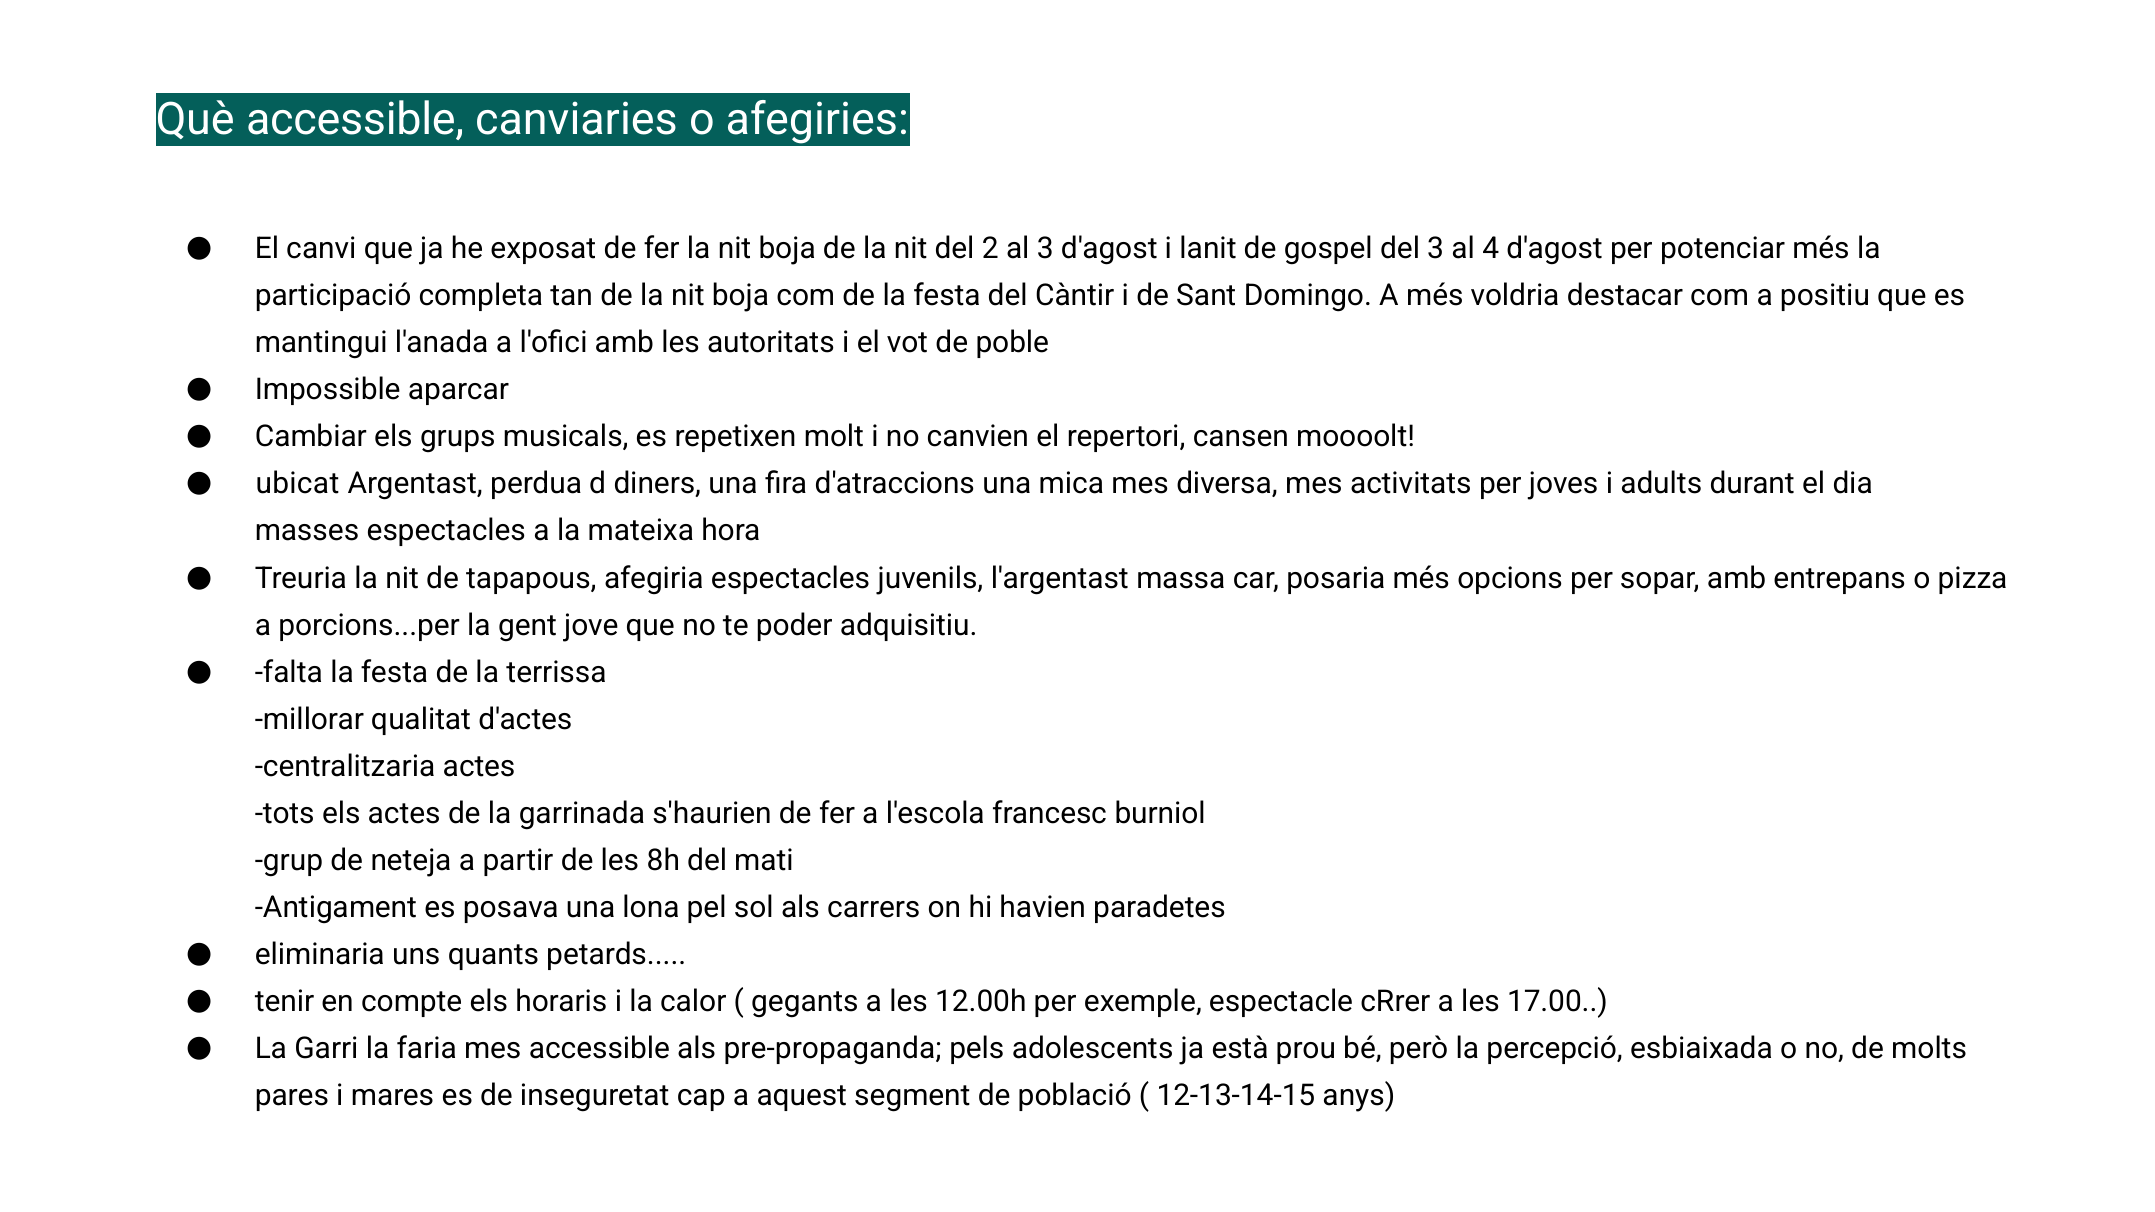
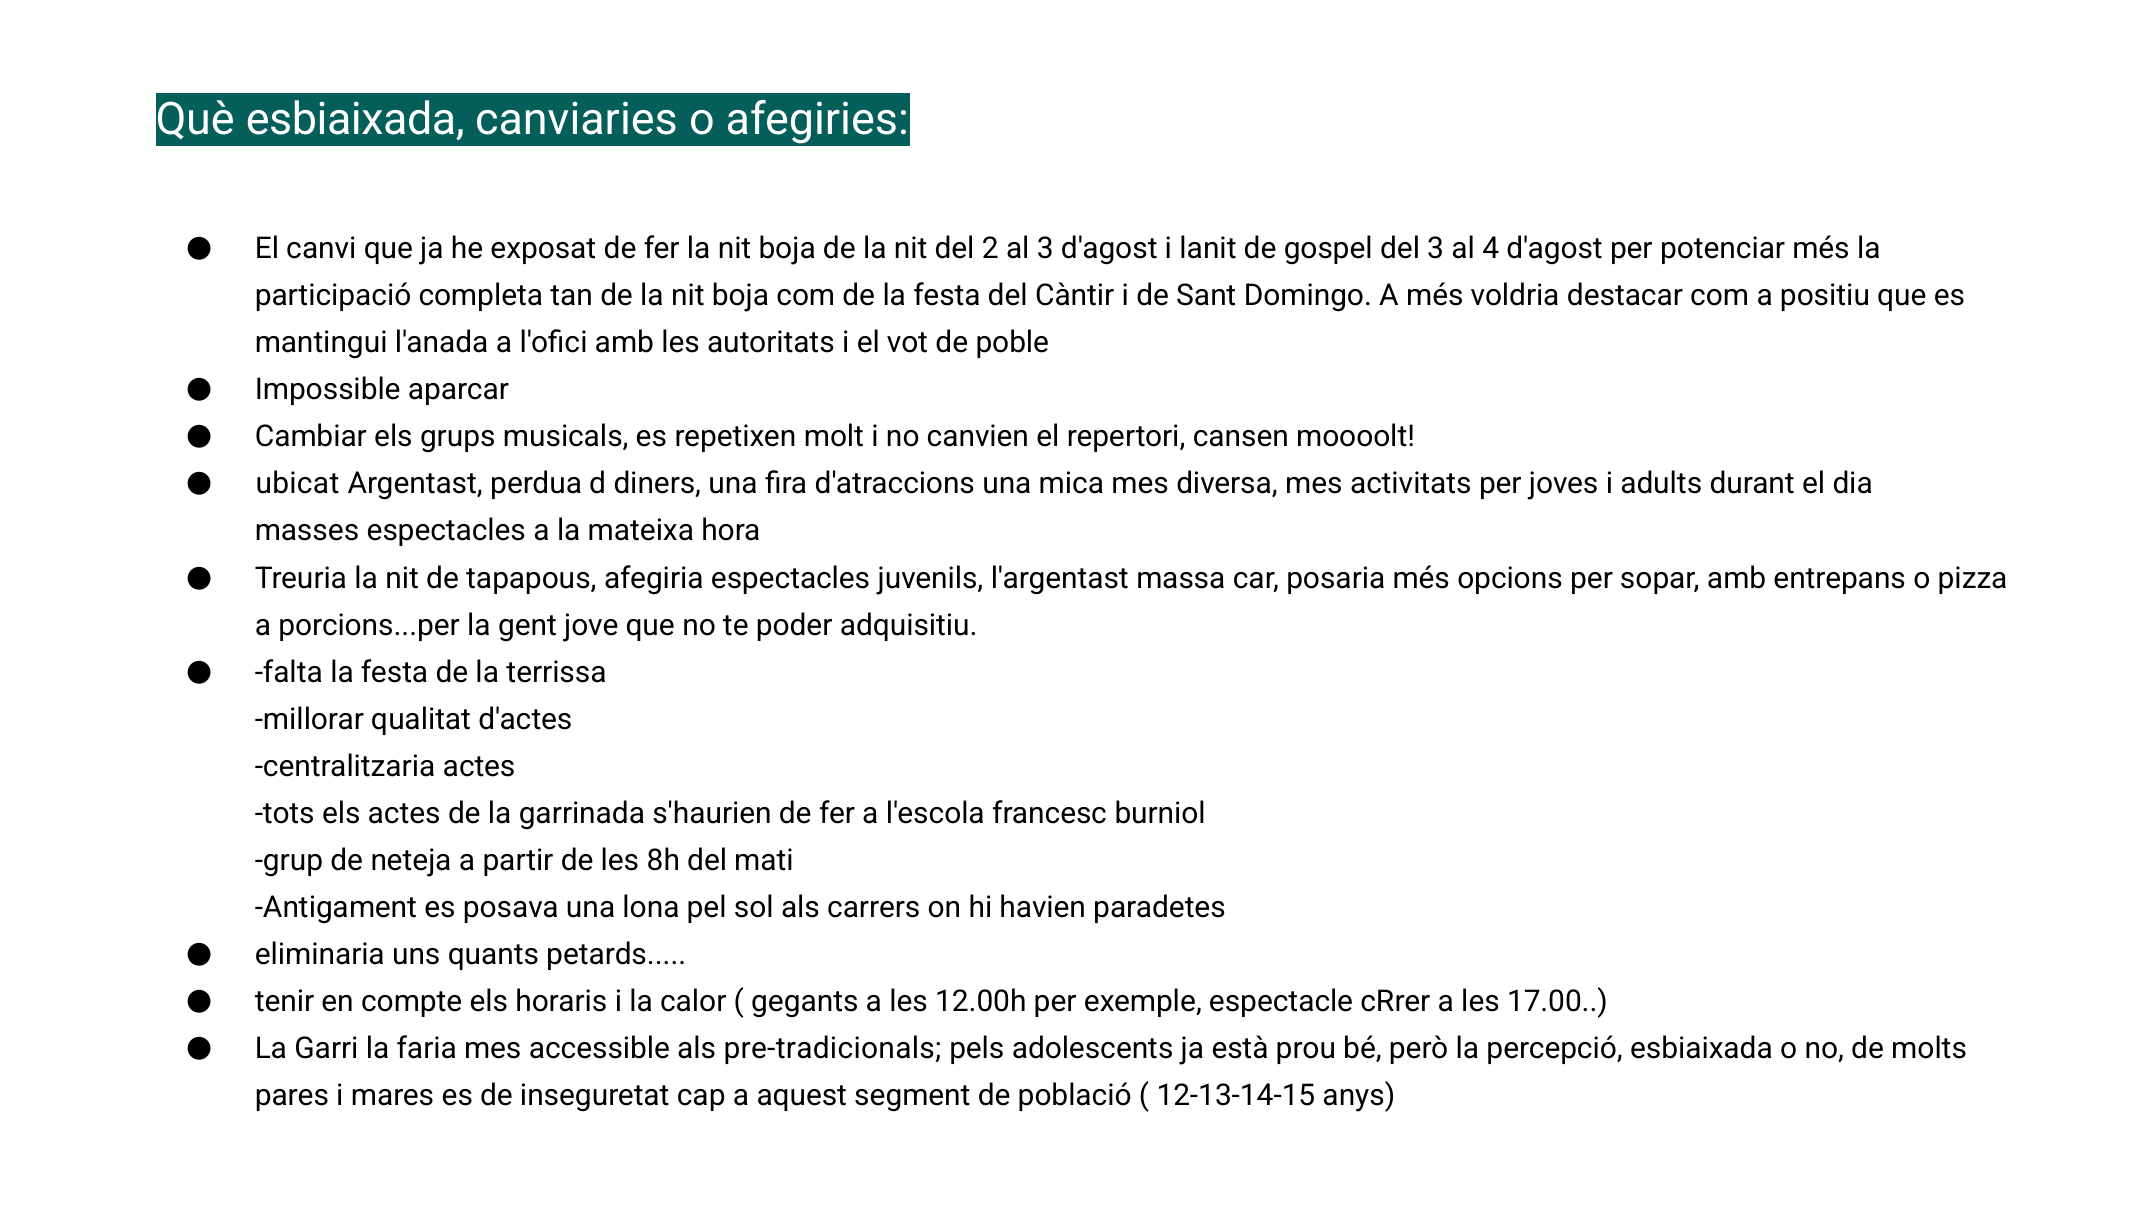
Què accessible: accessible -> esbiaixada (355, 120)
pre-propaganda: pre-propaganda -> pre-tradicionals (833, 1049)
